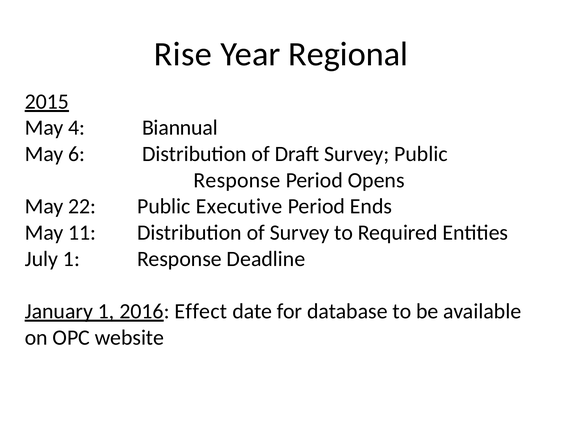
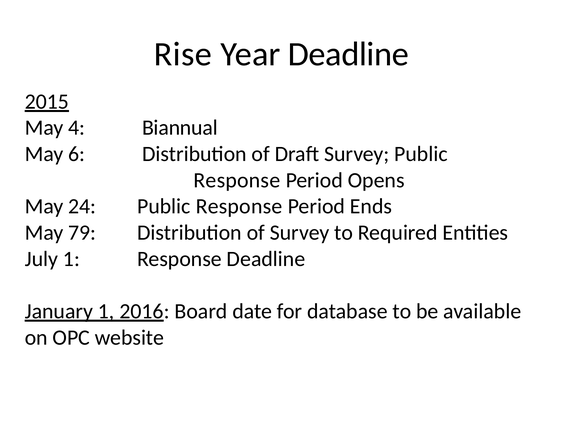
Year Regional: Regional -> Deadline (348, 54)
22: 22 -> 24 (82, 207)
Executive: Executive -> Response (239, 207)
11: 11 -> 79 (82, 233)
Effect: Effect -> Board (201, 312)
